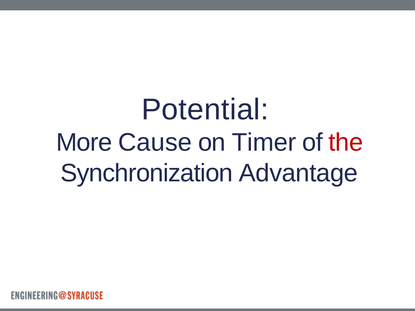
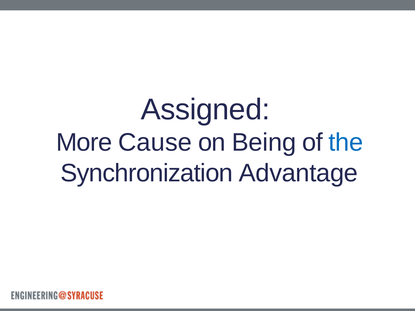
Potential: Potential -> Assigned (205, 110)
Timer: Timer -> Being (264, 143)
the colour: red -> blue (346, 143)
